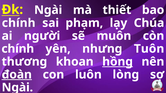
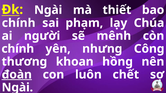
muôn: muôn -> mênh (114, 36)
Tuôn: Tuôn -> Công (149, 49)
hồng underline: present -> none (118, 62)
lòng: lòng -> chết (126, 75)
